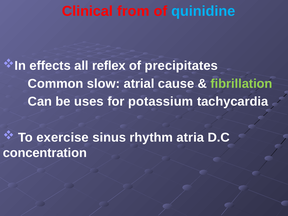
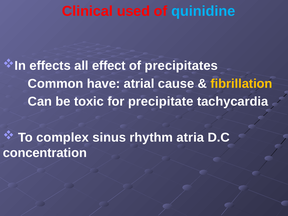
from: from -> used (133, 11)
reflex: reflex -> effect (109, 66)
slow: slow -> have (104, 84)
fibrillation colour: light green -> yellow (241, 84)
uses: uses -> toxic (89, 102)
potassium: potassium -> precipitate (161, 102)
exercise: exercise -> complex (63, 137)
